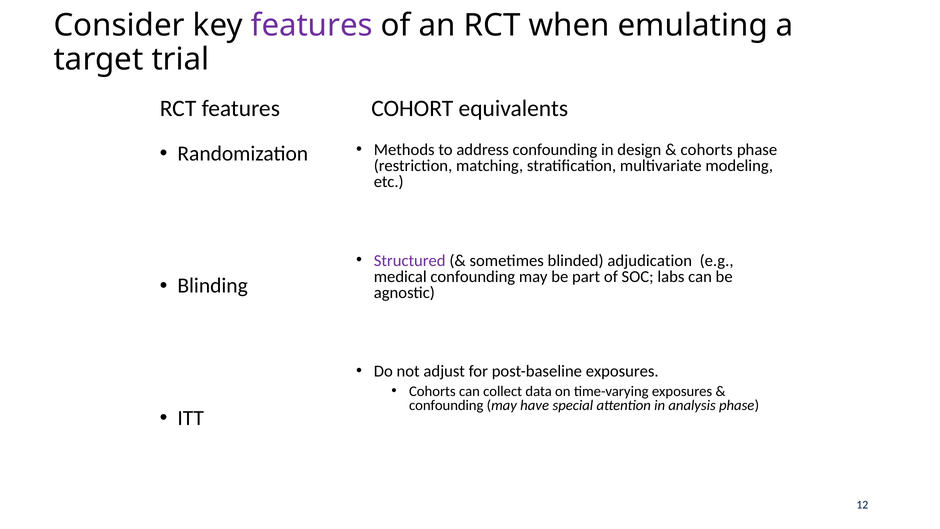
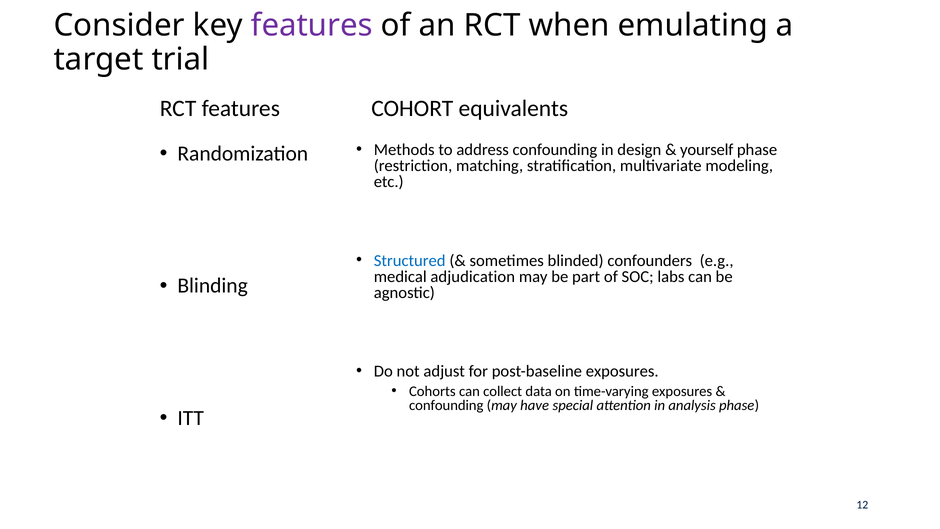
cohorts: cohorts -> yourself (707, 149)
Structured colour: purple -> blue (410, 260)
adjudication: adjudication -> confounders (650, 260)
medical confounding: confounding -> adjudication (473, 277)
